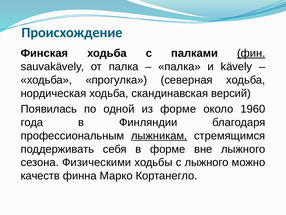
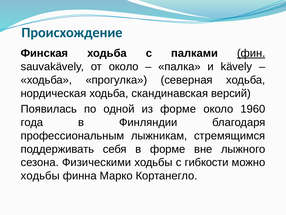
от палка: палка -> около (124, 66)
лыжникам underline: present -> none (159, 135)
с лыжного: лыжного -> гибкости (207, 162)
качеств: качеств -> ходьбы (40, 175)
